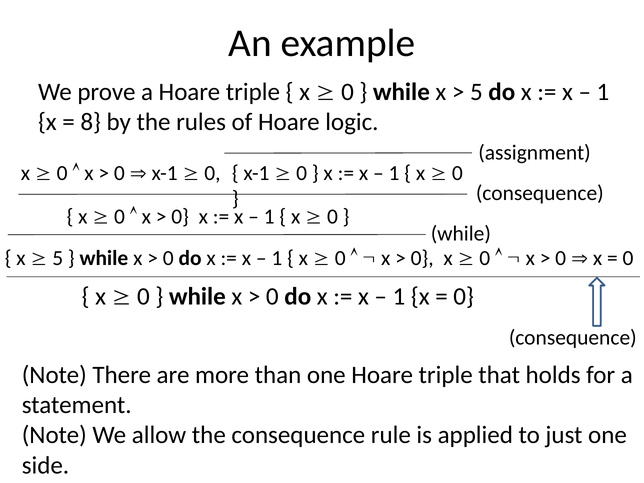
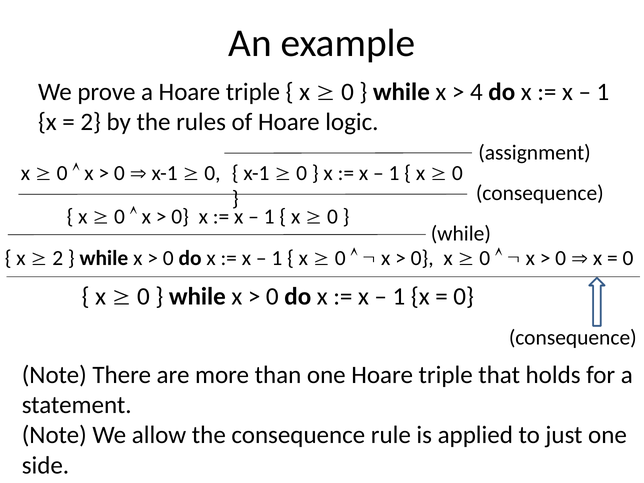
5: 5 -> 4 (476, 92)
8: 8 -> 2 (91, 122)
5: 5 -> 2 (58, 258)
